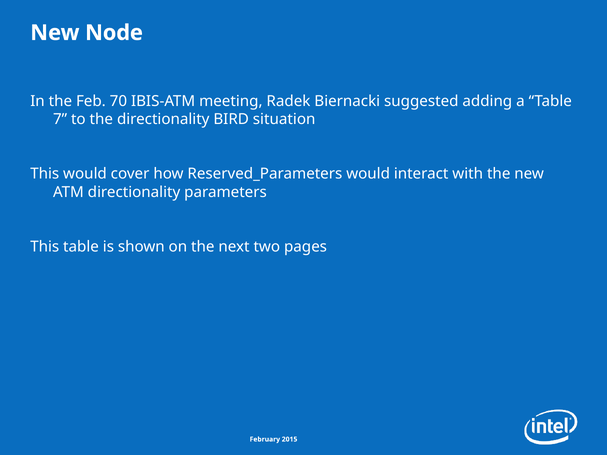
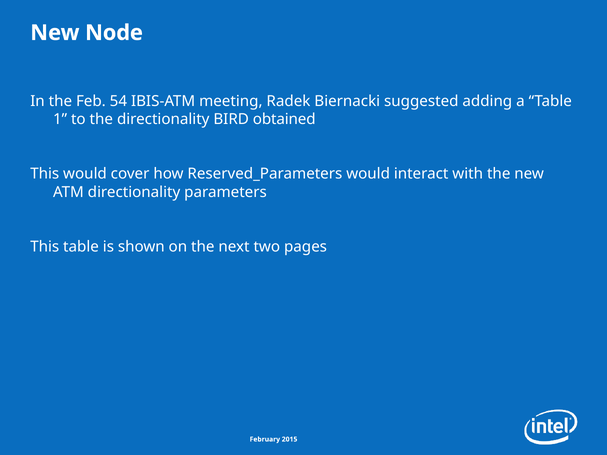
70: 70 -> 54 (118, 101)
7: 7 -> 1 (60, 119)
situation: situation -> obtained (284, 119)
